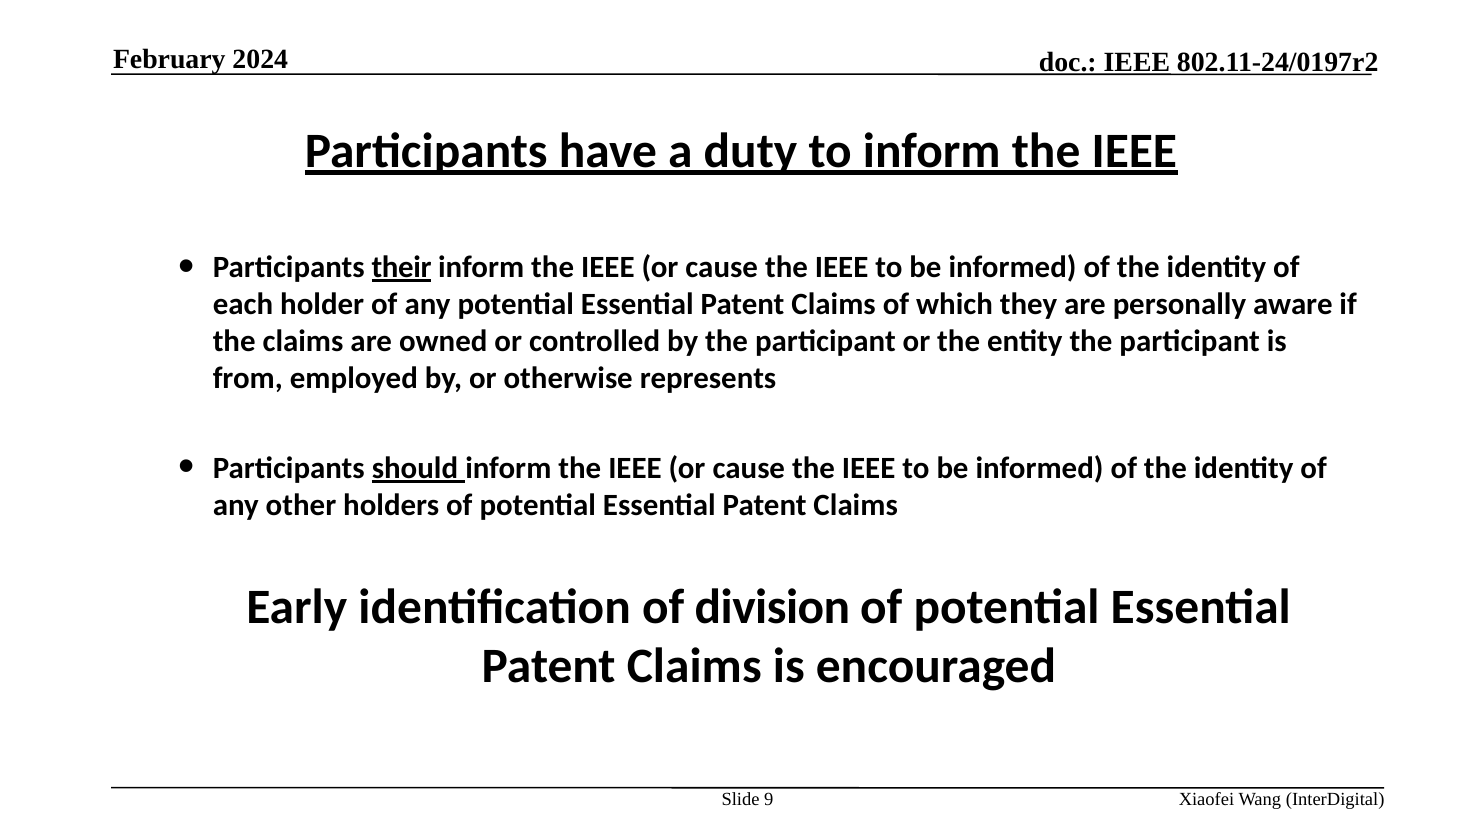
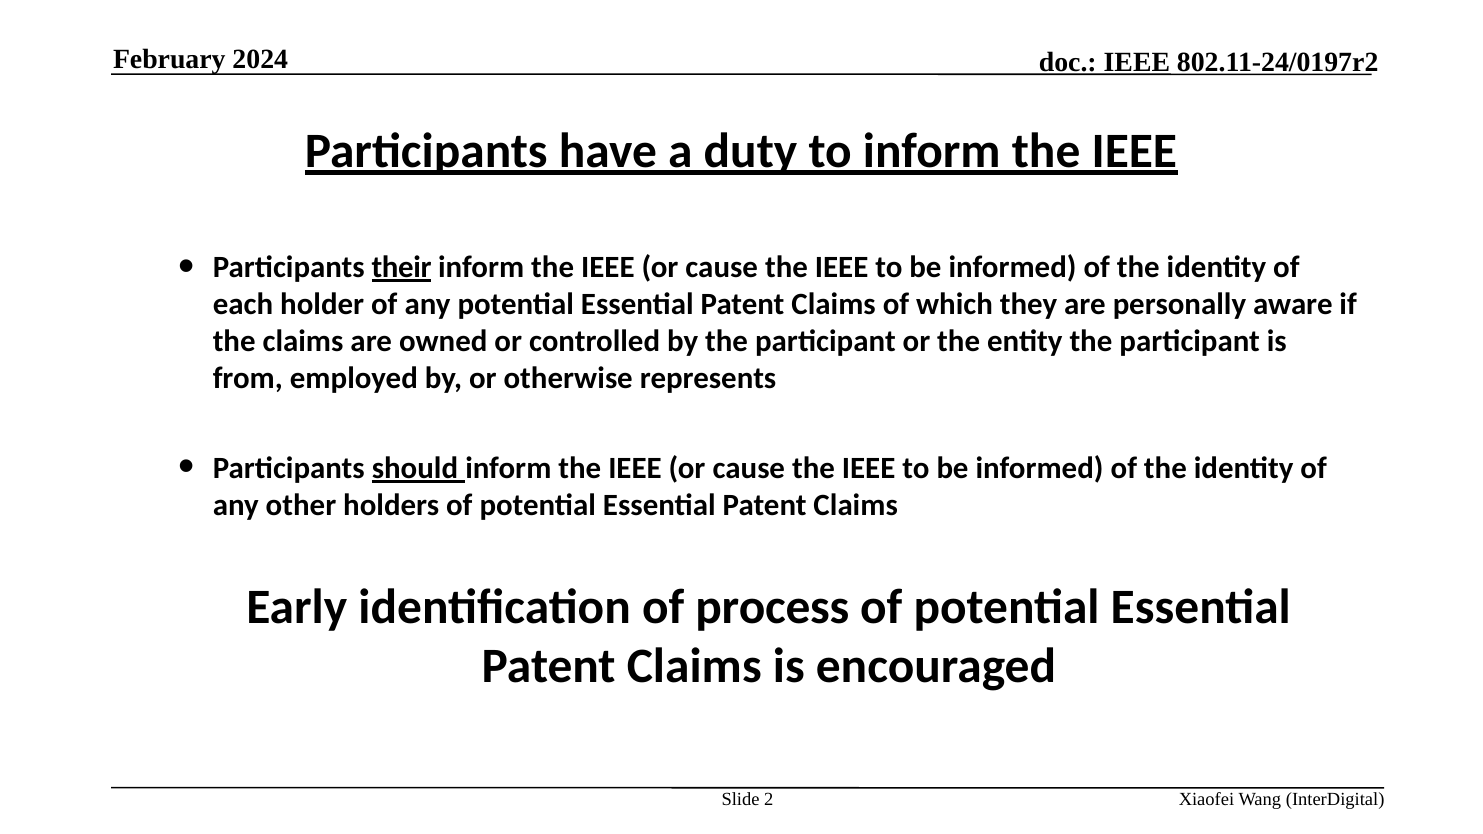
division: division -> process (772, 607)
9: 9 -> 2 (769, 800)
